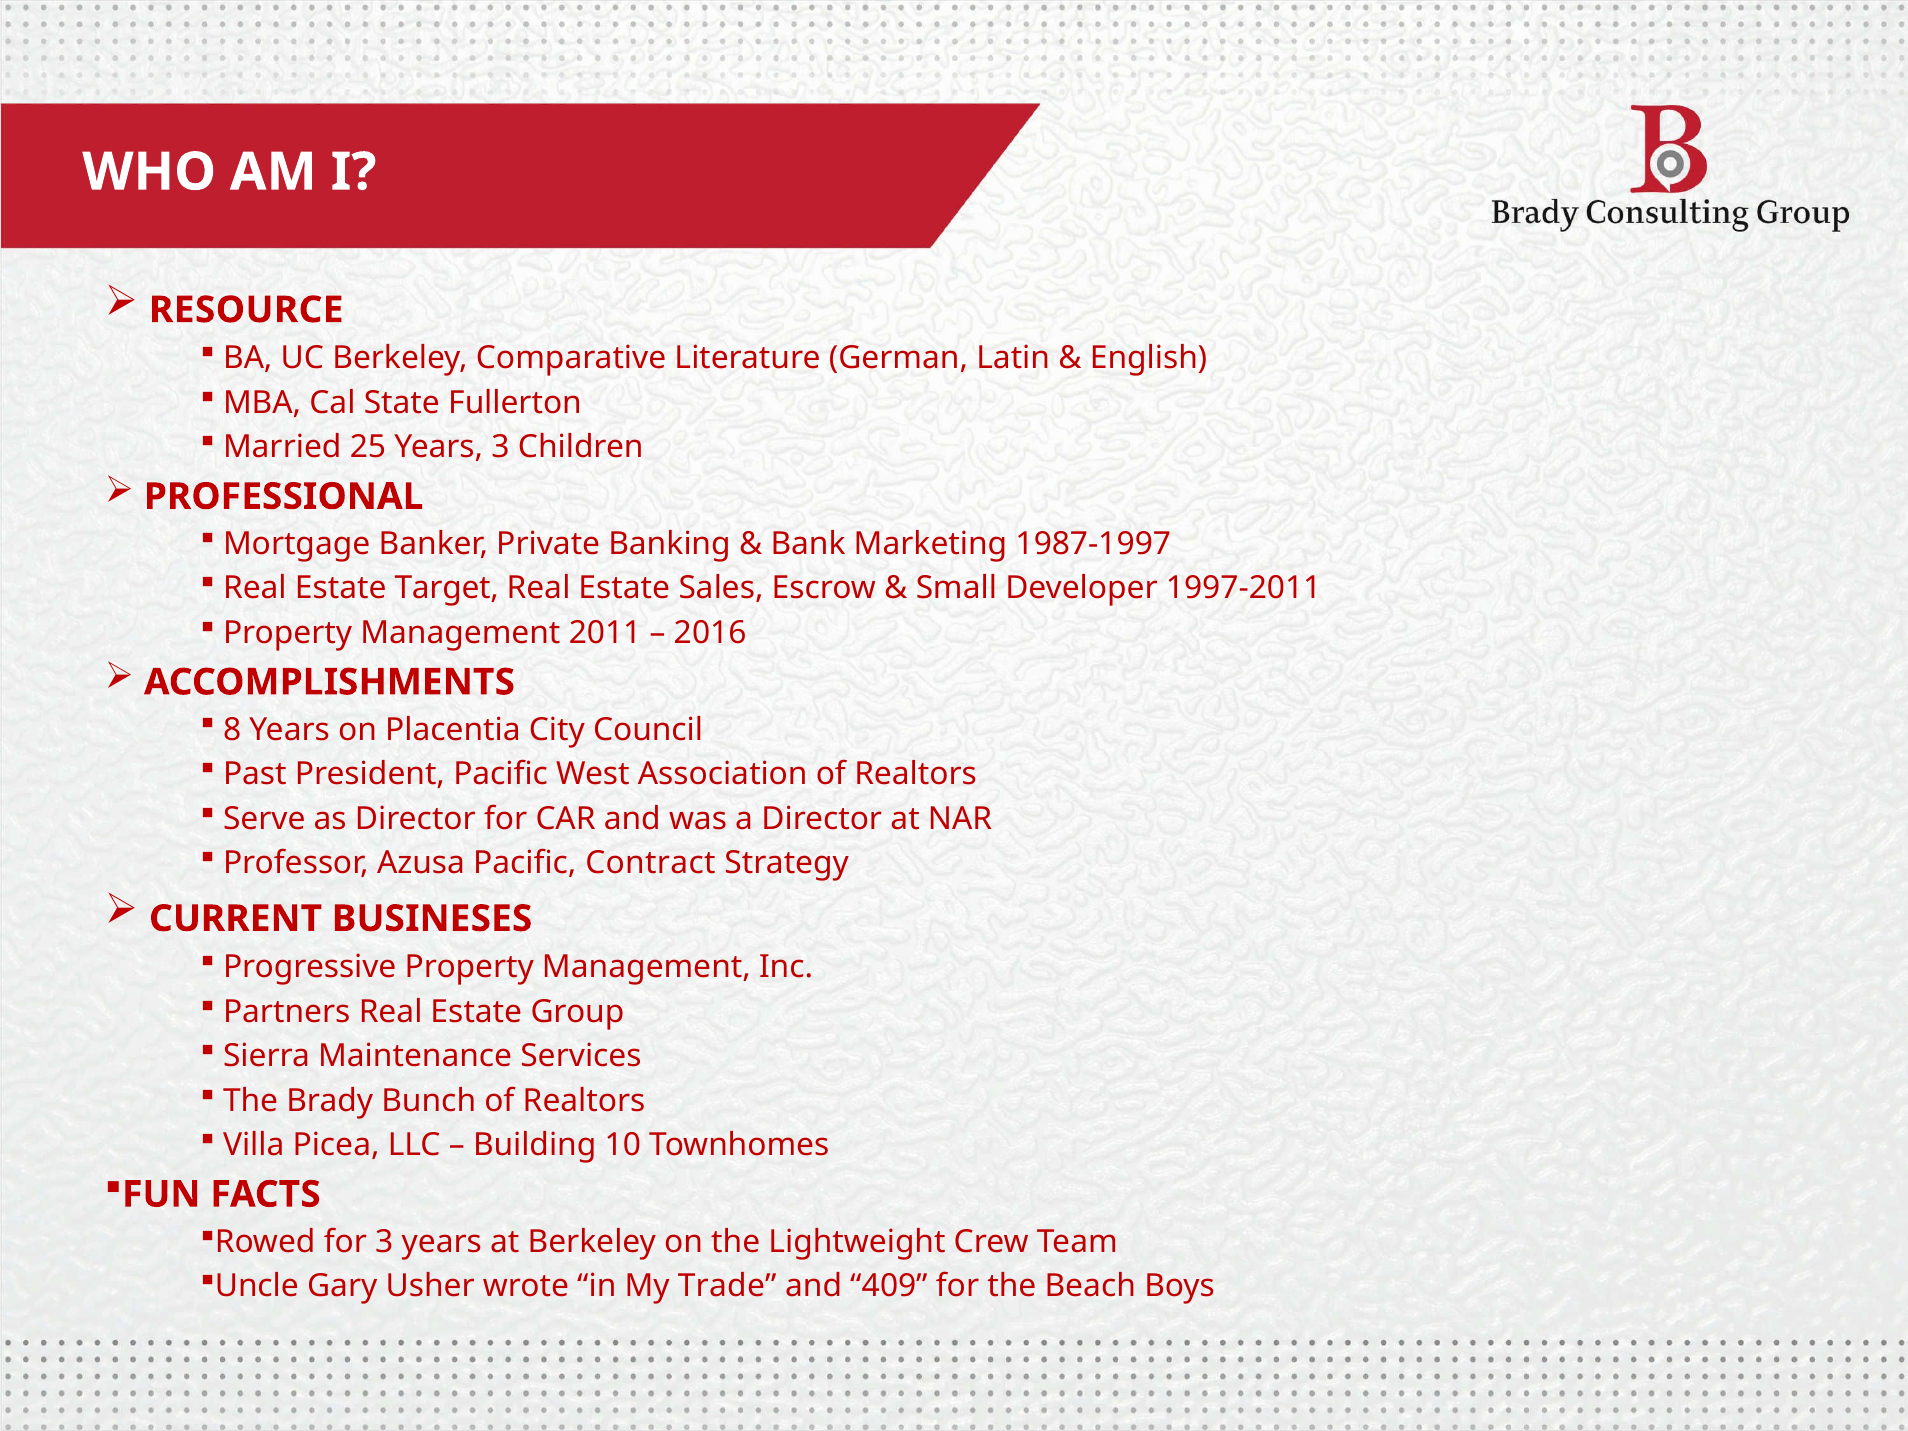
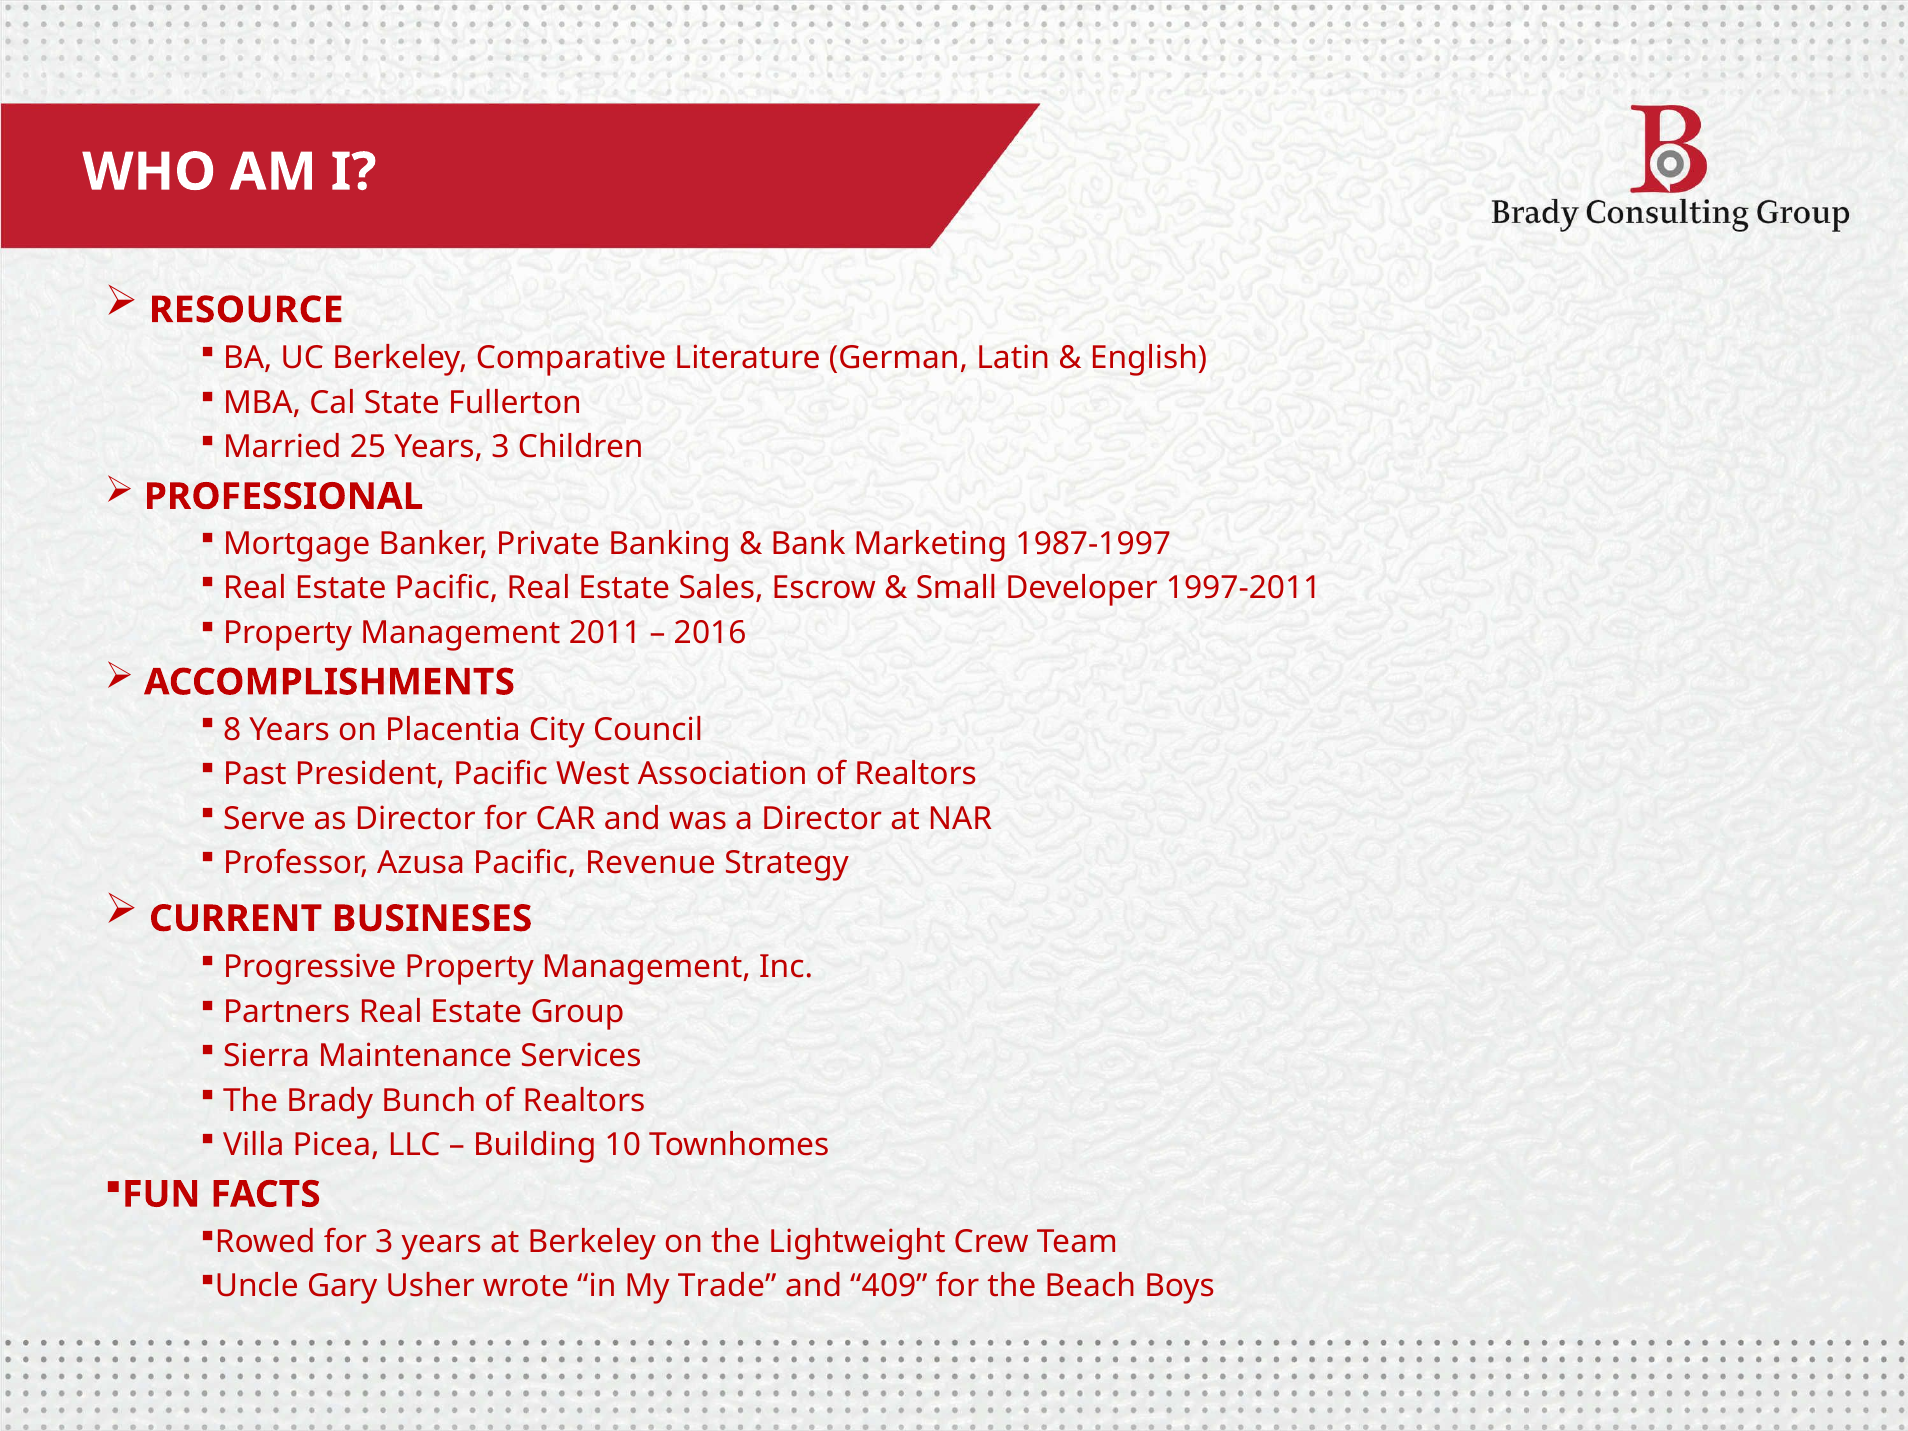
Estate Target: Target -> Pacific (447, 589)
Contract: Contract -> Revenue (650, 863)
